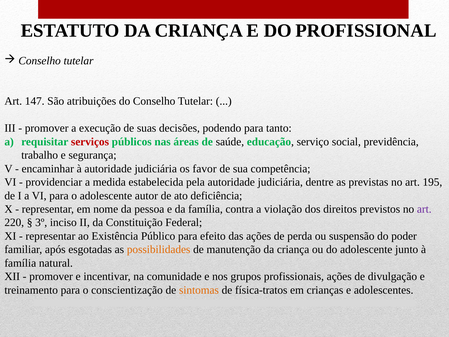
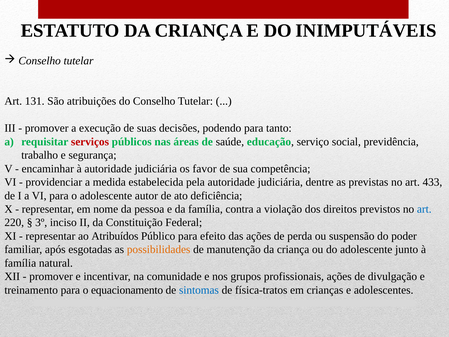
PROFISSIONAL: PROFISSIONAL -> INIMPUTÁVEIS (366, 31)
147: 147 -> 131 (35, 101)
195: 195 -> 433 (432, 182)
art colour: purple -> blue (424, 209)
Existência: Existência -> Atribuídos (115, 236)
conscientização: conscientização -> equacionamento (127, 290)
sintomas colour: orange -> blue (199, 290)
